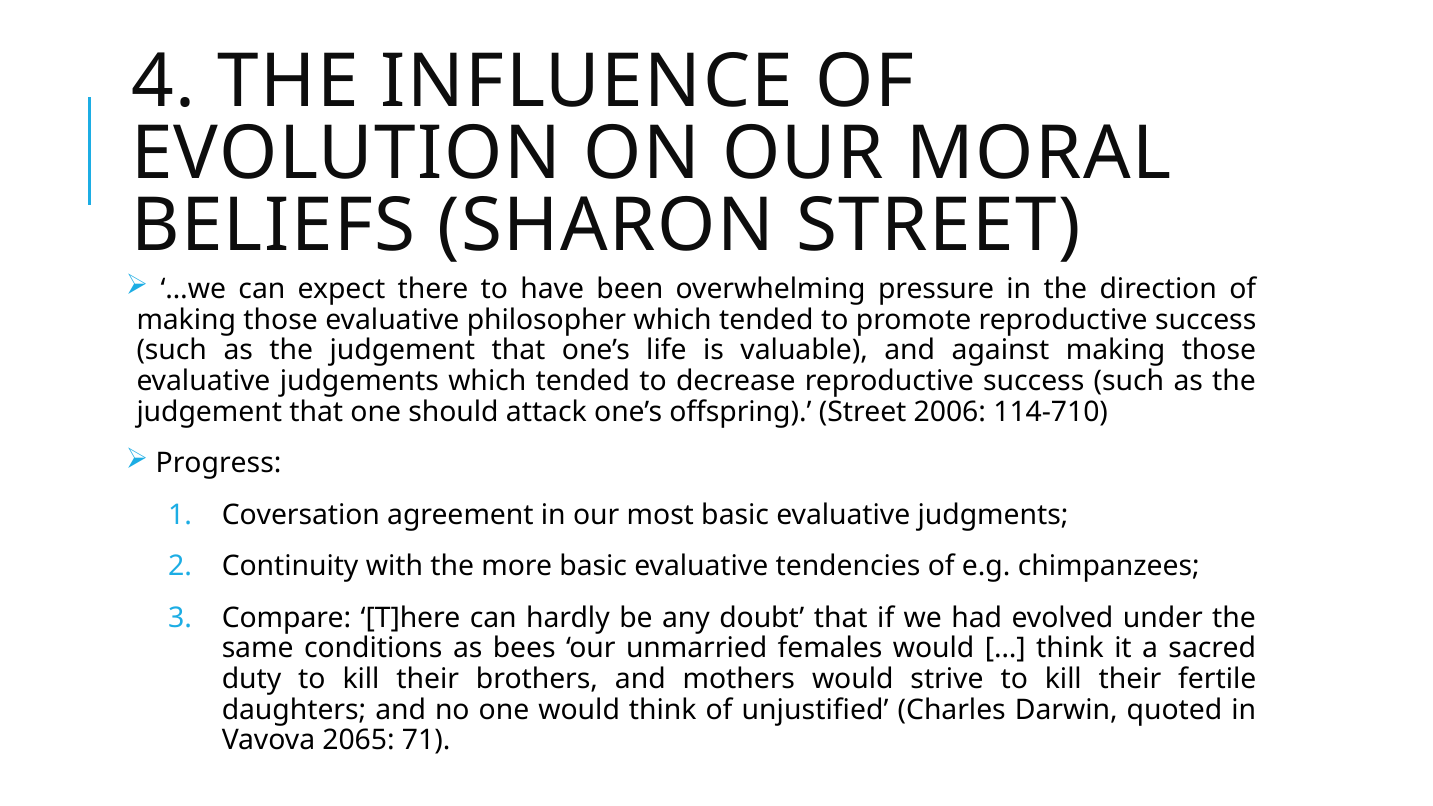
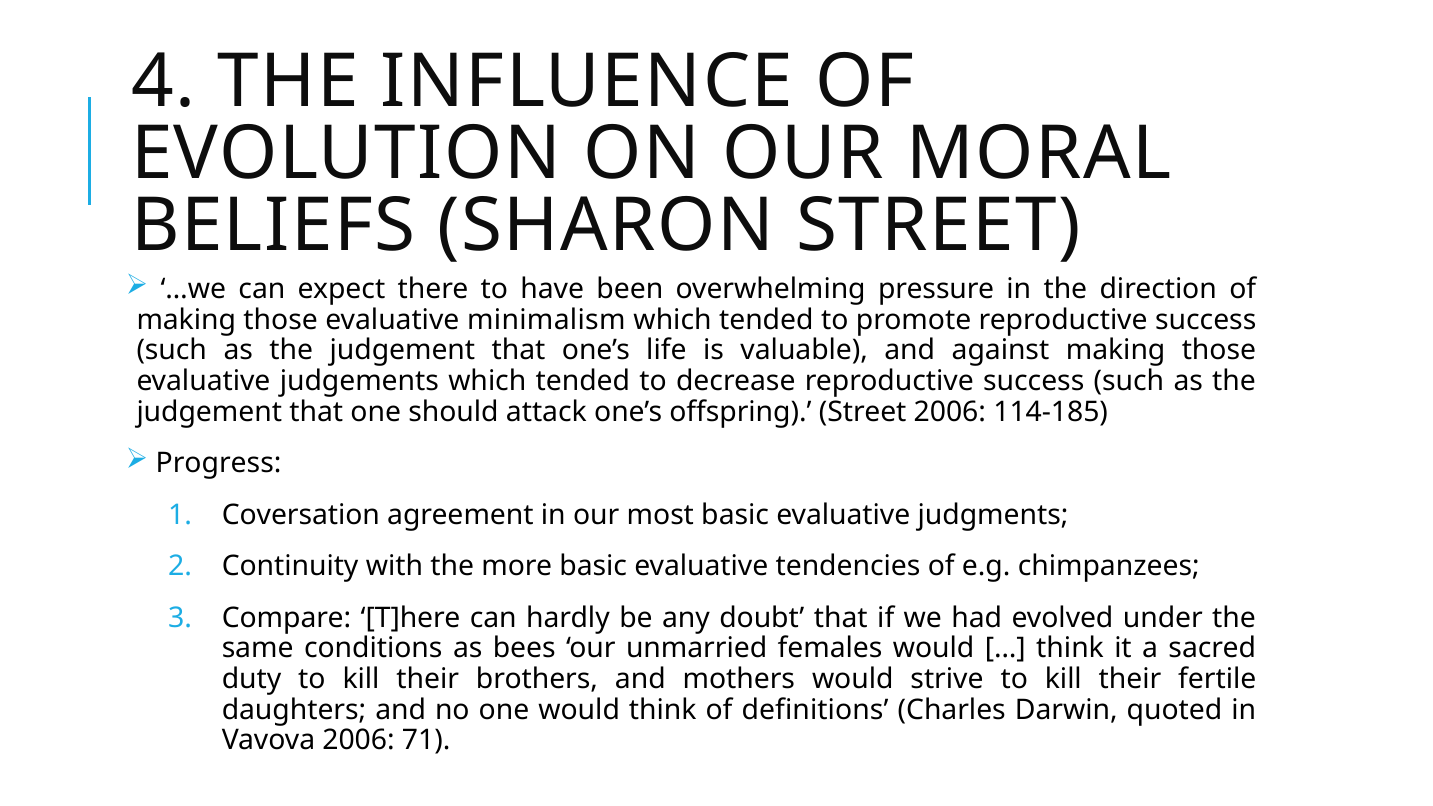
philosopher: philosopher -> minimalism (546, 320)
114-710: 114-710 -> 114-185 (1051, 412)
unjustified: unjustified -> definitions (815, 710)
Vavova 2065: 2065 -> 2006 (359, 740)
